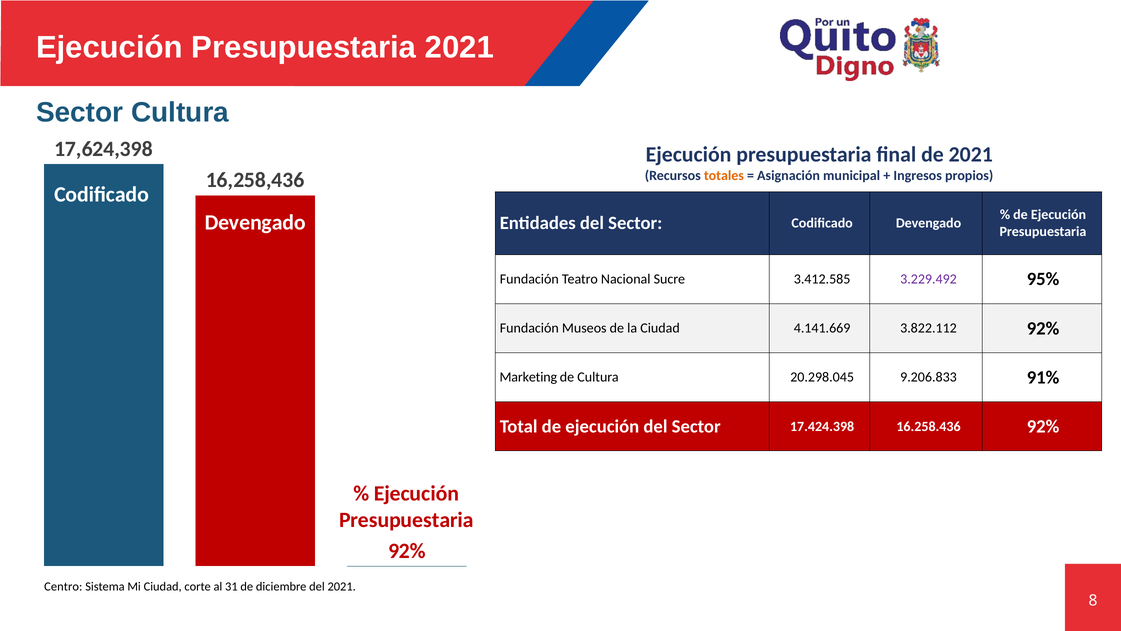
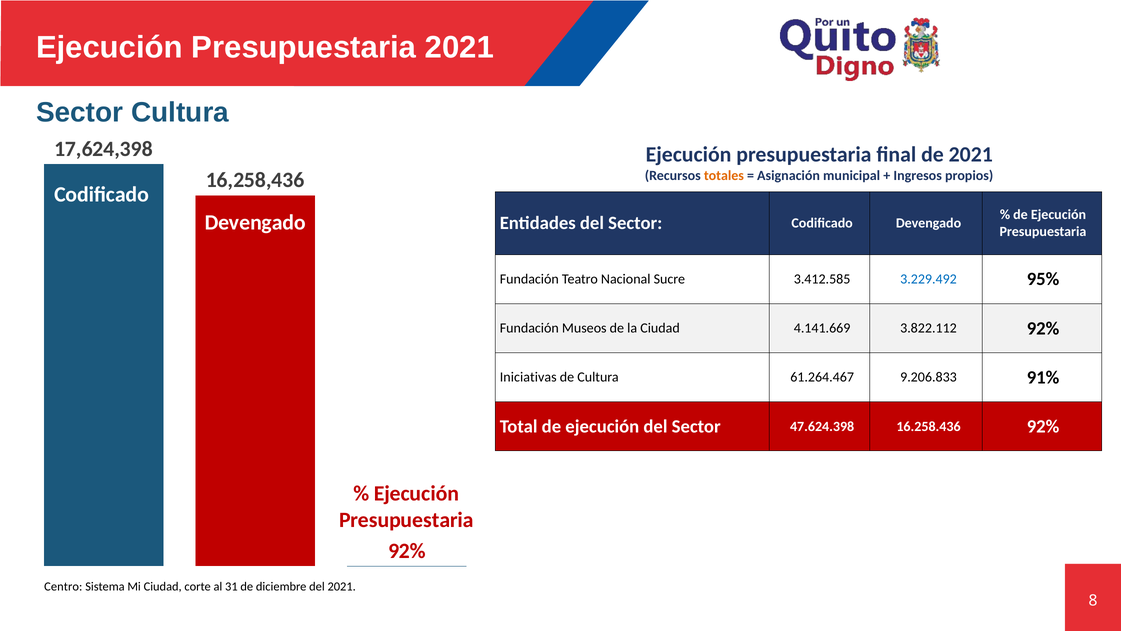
3.229.492 colour: purple -> blue (929, 279)
Marketing: Marketing -> Iniciativas (528, 377)
20.298.045: 20.298.045 -> 61.264.467 (822, 377)
17.424.398: 17.424.398 -> 47.624.398 (822, 426)
